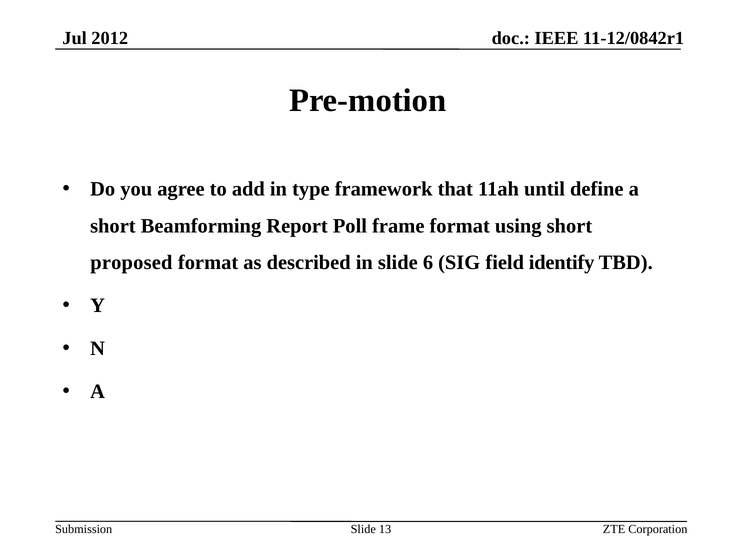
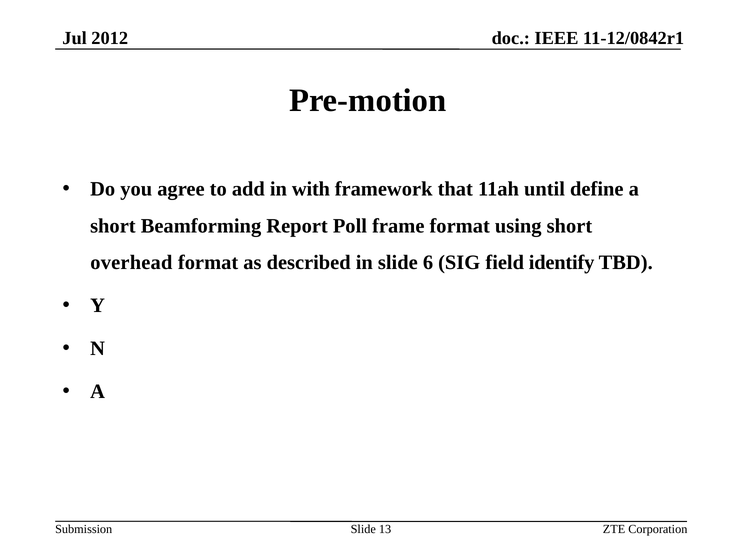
type: type -> with (311, 189)
proposed: proposed -> overhead (131, 263)
